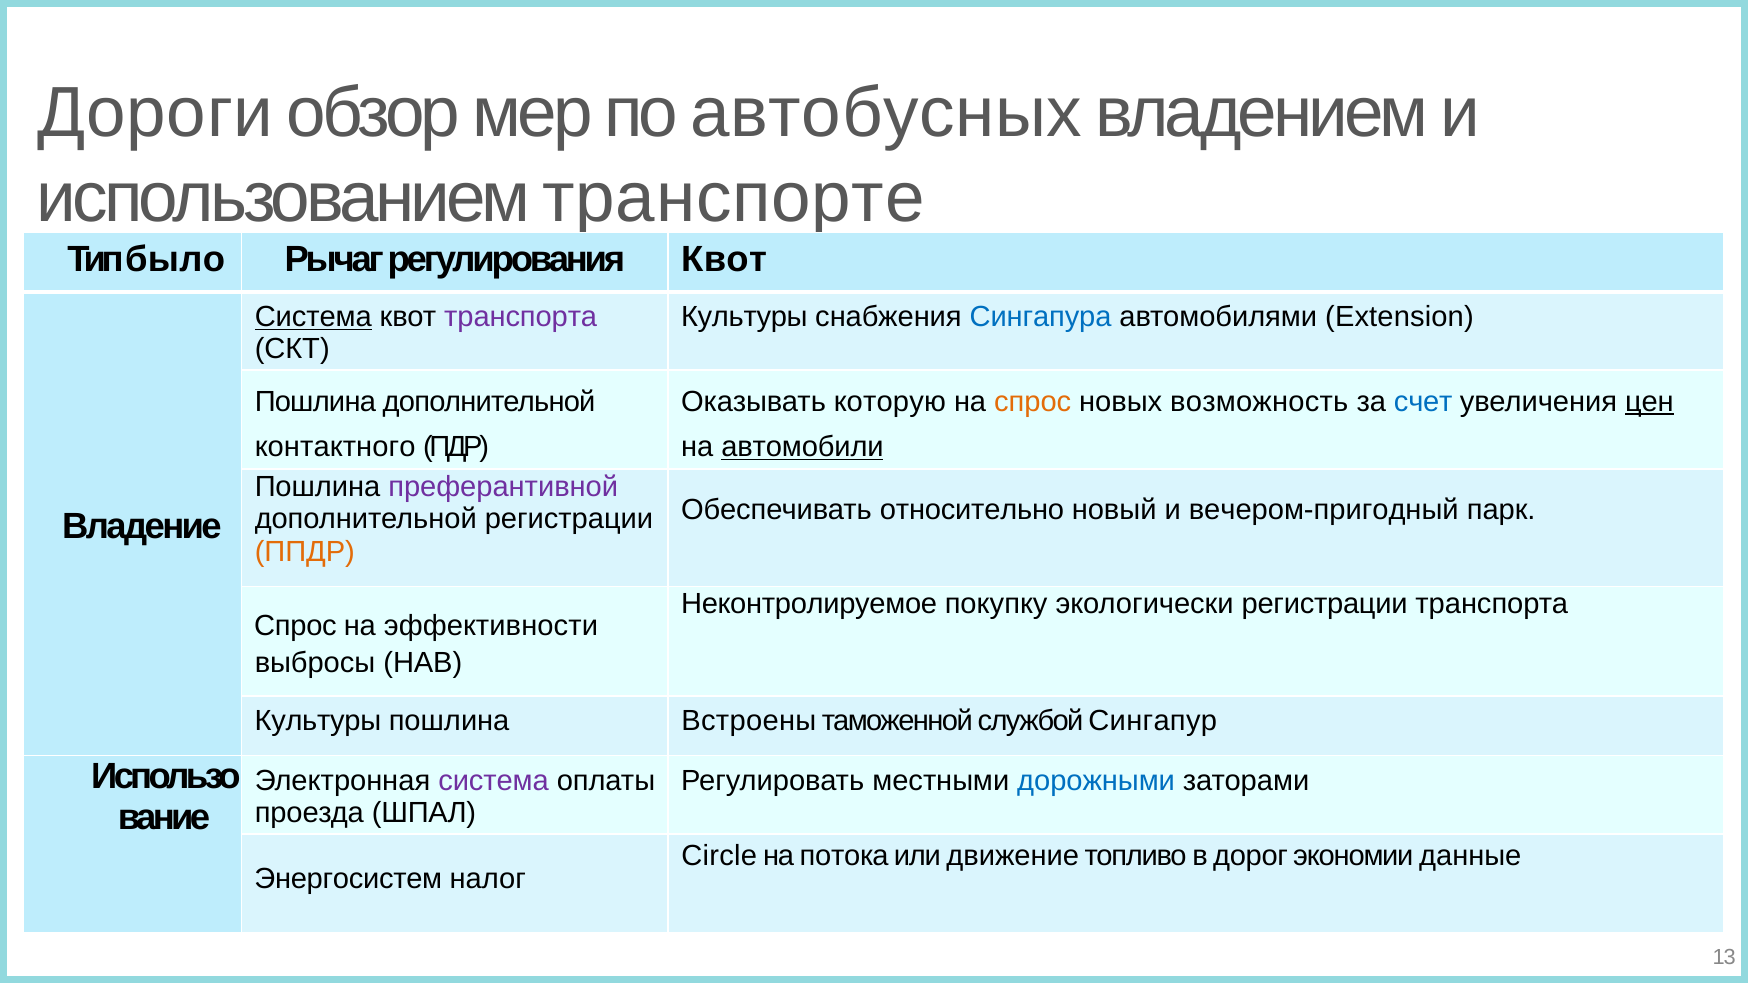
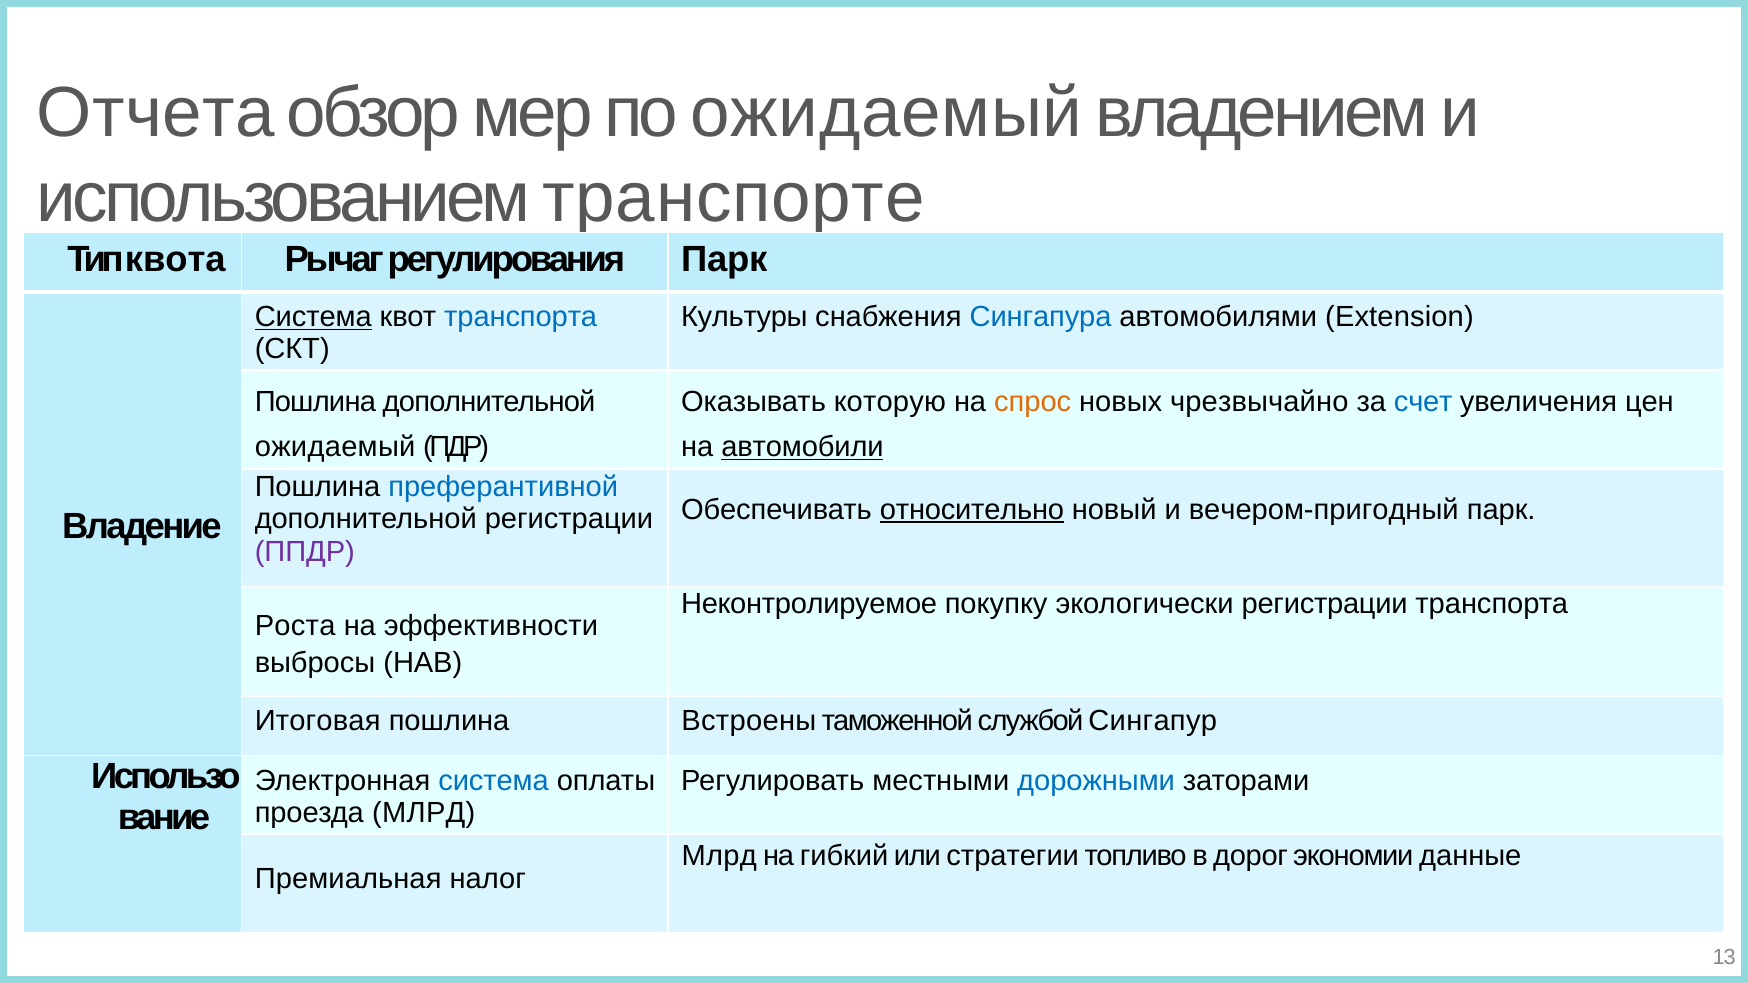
Дороги: Дороги -> Отчета (156, 113)
по автобусных: автобусных -> ожидаемый (886, 113)
было: было -> квота (175, 259)
регулирования Квот: Квот -> Парк (724, 259)
транспорта colour: purple -> blue (521, 317)
возможность: возможность -> чрезвычайно (1259, 402)
цен underline: present -> none (1649, 402)
контактного: контактного -> ожидаемый (335, 447)
преферантивной colour: purple -> blue (503, 487)
относительно underline: none -> present (972, 510)
ППДР colour: orange -> purple (305, 552)
Спрос: Спрос -> Роста (295, 626)
Культуры: Культуры -> Итоговая (318, 721)
система colour: purple -> blue (494, 781)
проезда ШПАЛ: ШПАЛ -> МЛРД (424, 813)
Circle: Circle -> Млрд (719, 856)
потока: потока -> гибкий (844, 856)
движение: движение -> стратегии (1013, 856)
Энергосистем: Энергосистем -> Премиальная (348, 879)
